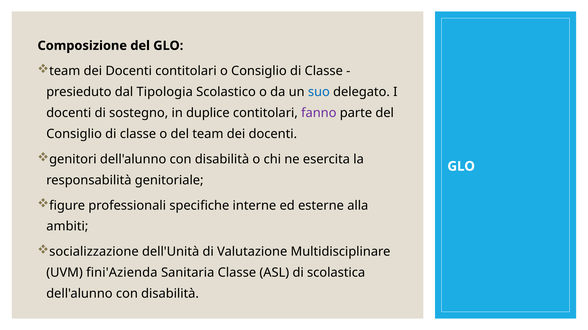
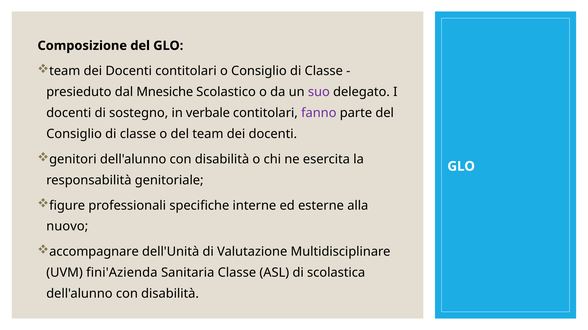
Tipologia: Tipologia -> Mnesiche (165, 92)
suo colour: blue -> purple (319, 92)
duplice: duplice -> verbale (208, 113)
ambiti: ambiti -> nuovo (67, 227)
socializzazione: socializzazione -> accompagnare (94, 252)
